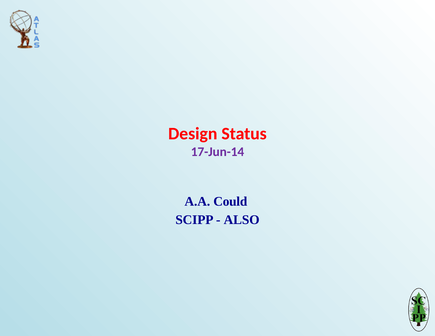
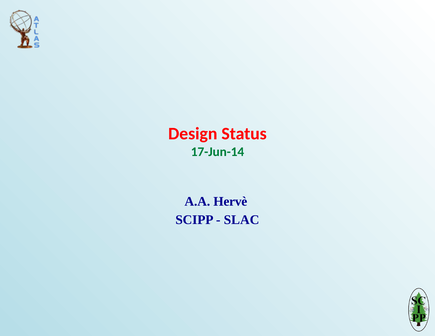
17-Jun-14 colour: purple -> green (218, 152)
Could: Could -> Hervè (230, 202)
ALSO: ALSO -> SLAC (242, 220)
